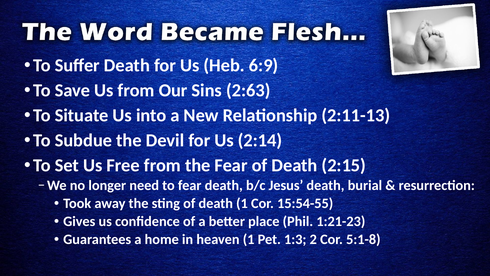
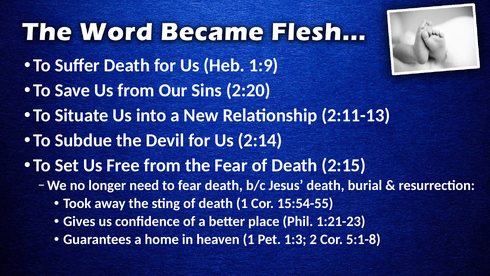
6:9: 6:9 -> 1:9 (264, 65)
2:63: 2:63 -> 2:20 (248, 90)
